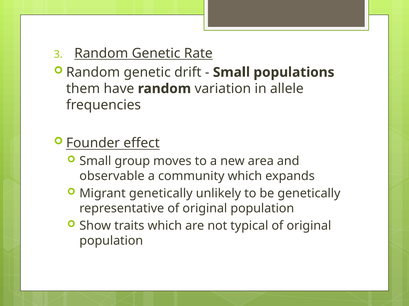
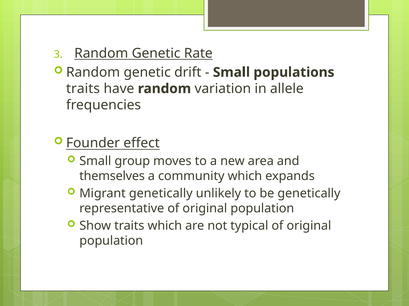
them: them -> traits (83, 89)
observable: observable -> themselves (112, 176)
